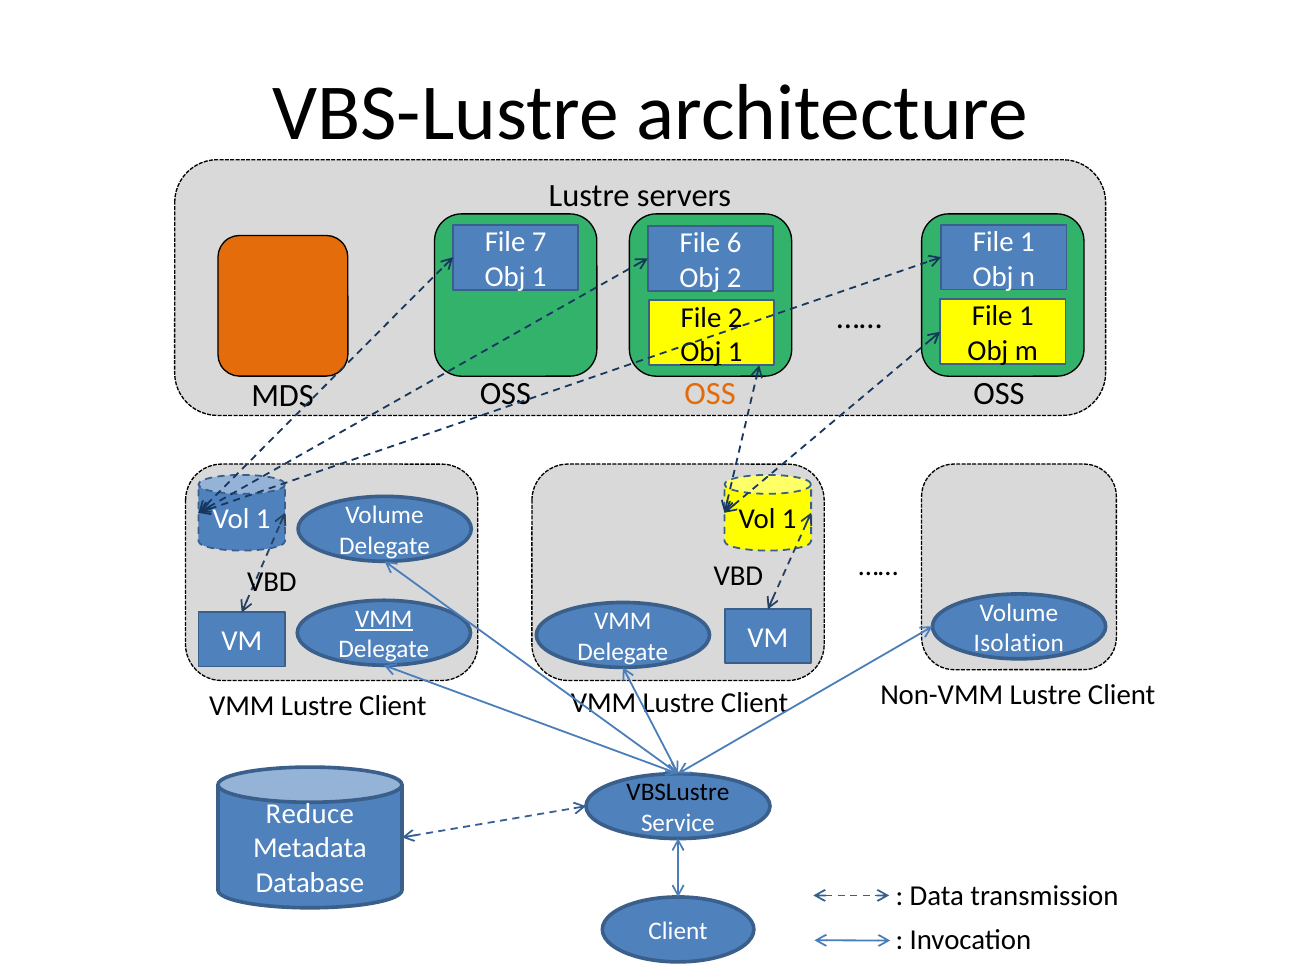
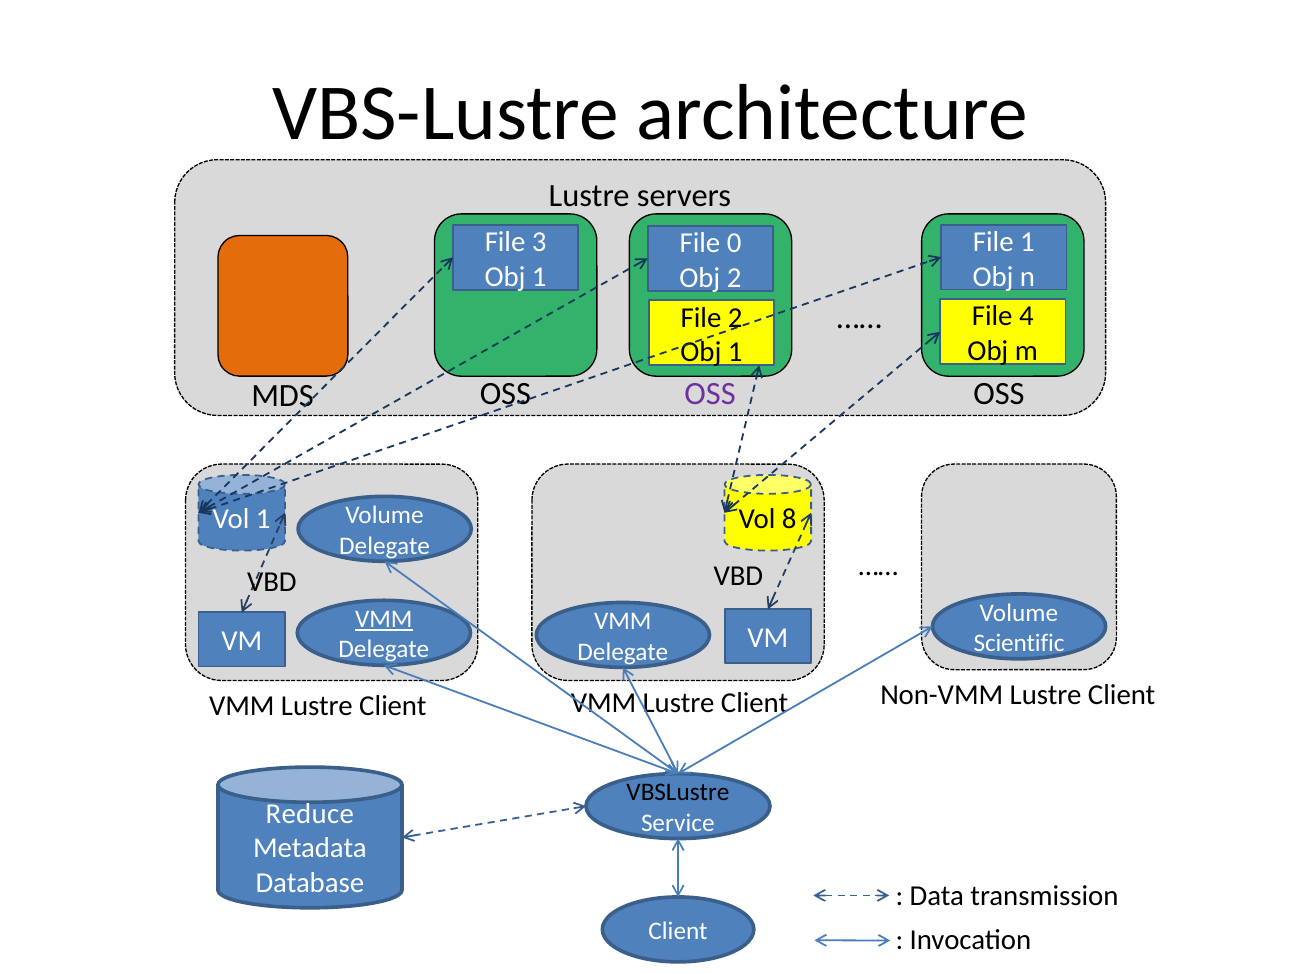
7: 7 -> 3 (539, 242)
6: 6 -> 0 (734, 243)
1: 1 -> 4 (1026, 317)
Obj underline: present -> none (701, 352)
OSS colour: orange -> purple (710, 394)
1 Vol 1: 1 -> 8 (789, 520)
Isolation: Isolation -> Scientific (1019, 643)
